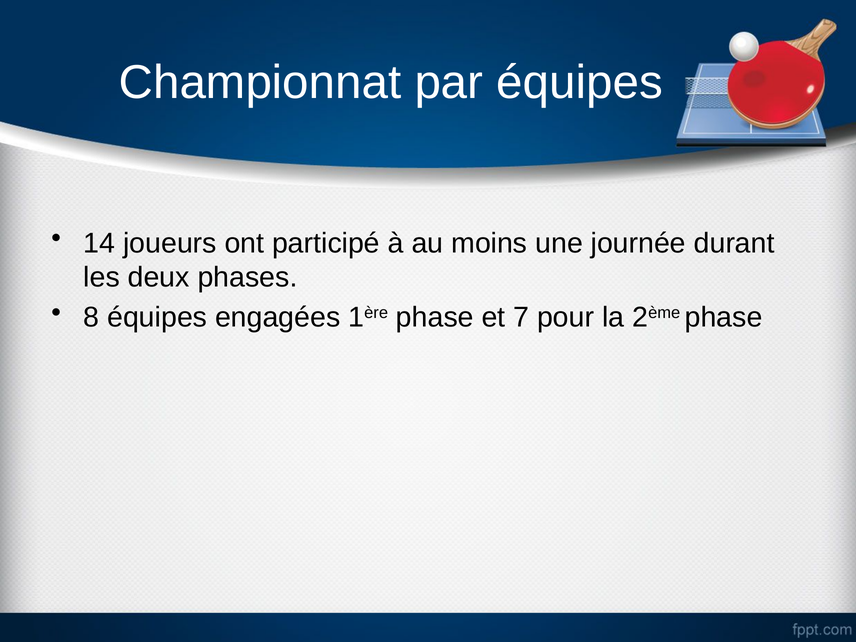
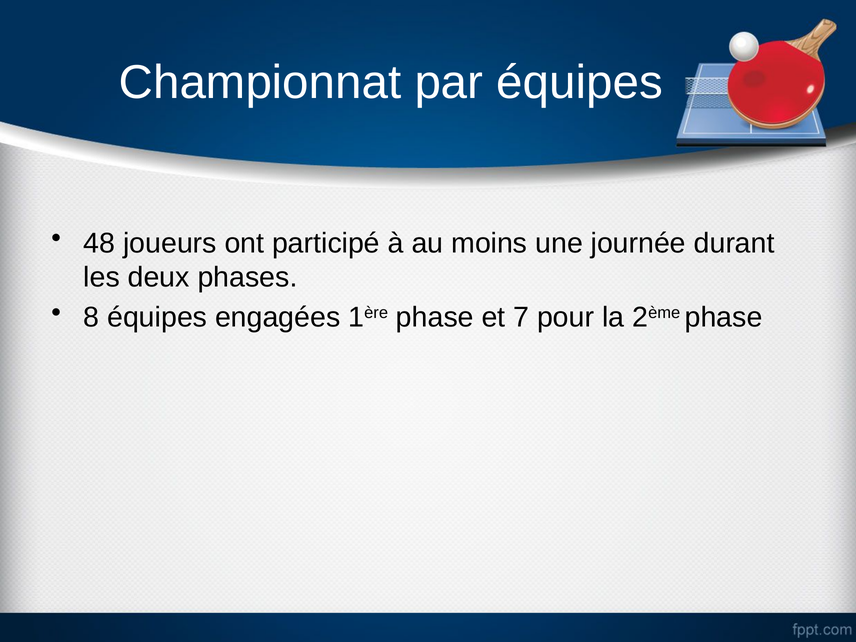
14: 14 -> 48 (99, 243)
